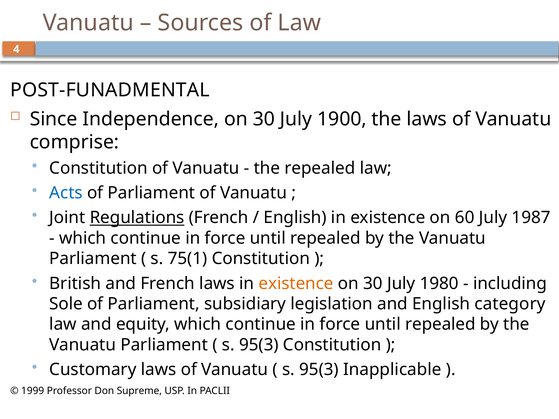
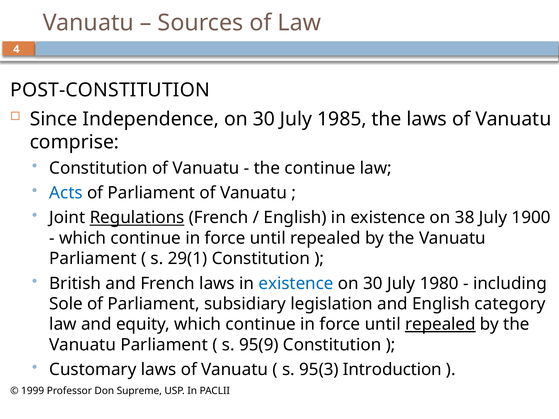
POST-FUNADMENTAL: POST-FUNADMENTAL -> POST-CONSTITUTION (110, 90)
1900: 1900 -> 1985 (342, 119)
the repealed: repealed -> continue (320, 168)
60: 60 -> 38 (465, 218)
1987: 1987 -> 1900 (531, 218)
75(1: 75(1 -> 29(1 (188, 259)
existence colour: orange -> blue (296, 284)
repealed underline: none -> present (440, 325)
95(3: 95(3 -> 95(9 (259, 345)
Inapplicable: Inapplicable -> Introduction (392, 370)
